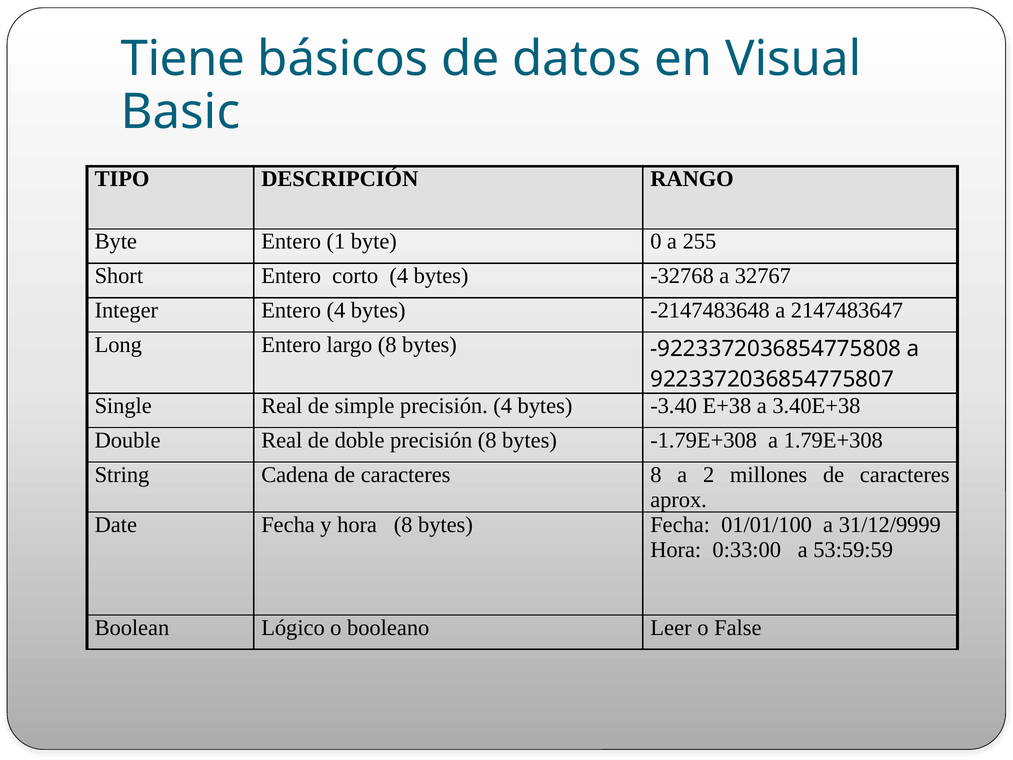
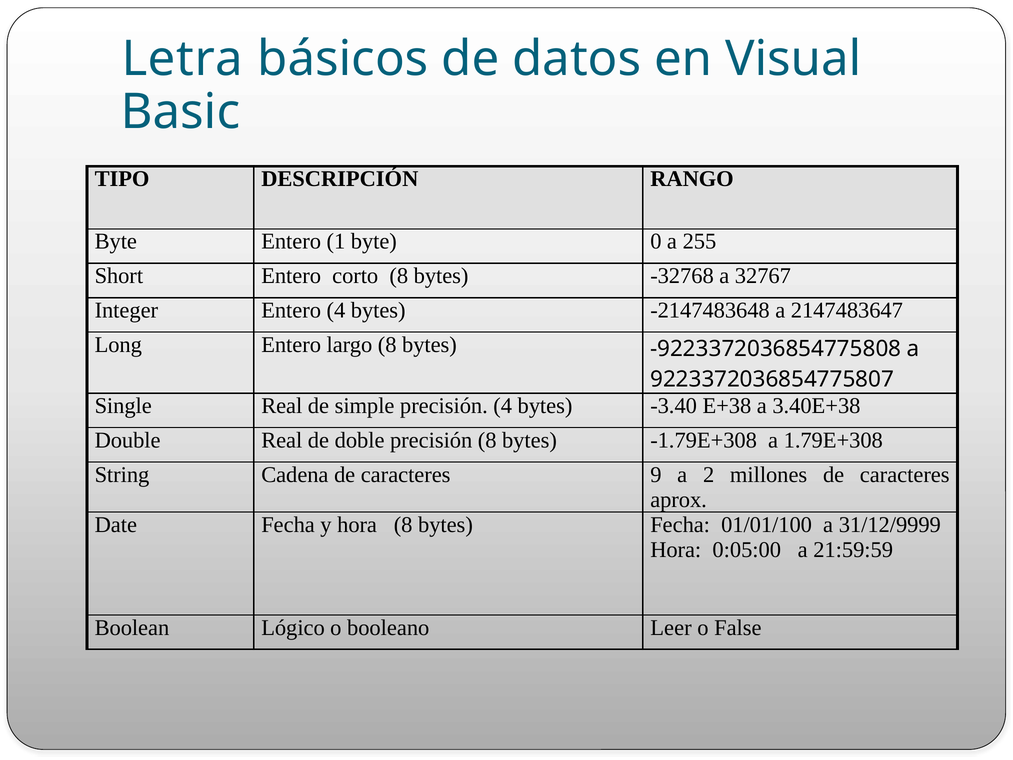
Tiene: Tiene -> Letra (182, 59)
corto 4: 4 -> 8 (399, 276)
caracteres 8: 8 -> 9 (656, 475)
0:33:00: 0:33:00 -> 0:05:00 (747, 550)
53:59:59: 53:59:59 -> 21:59:59 (853, 550)
